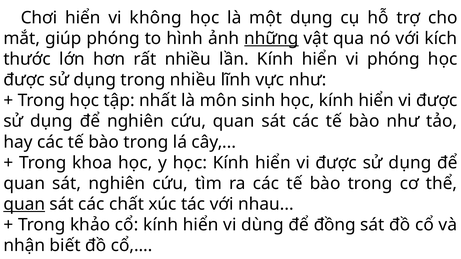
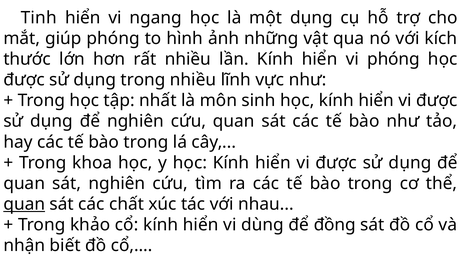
Chơi: Chơi -> Tinh (39, 18)
không: không -> ngang (156, 18)
những underline: present -> none (271, 38)
